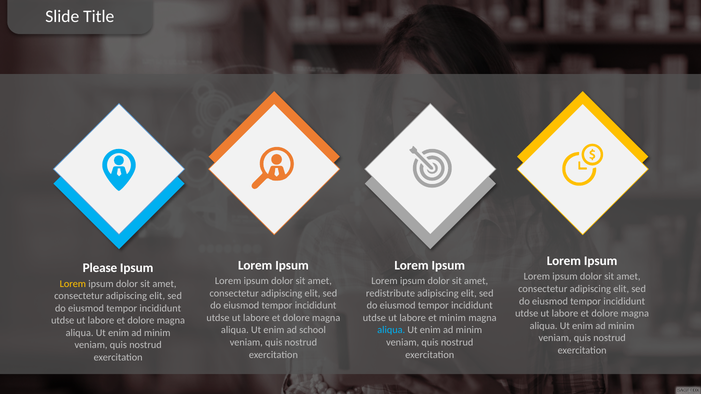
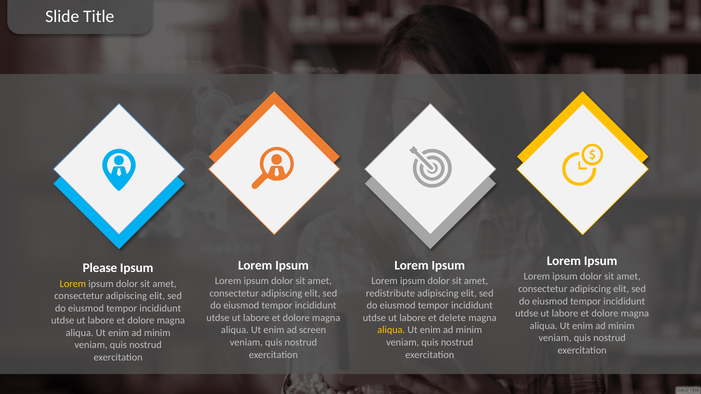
et minim: minim -> delete (453, 318)
school: school -> screen (313, 330)
aliqua colour: light blue -> yellow (391, 330)
